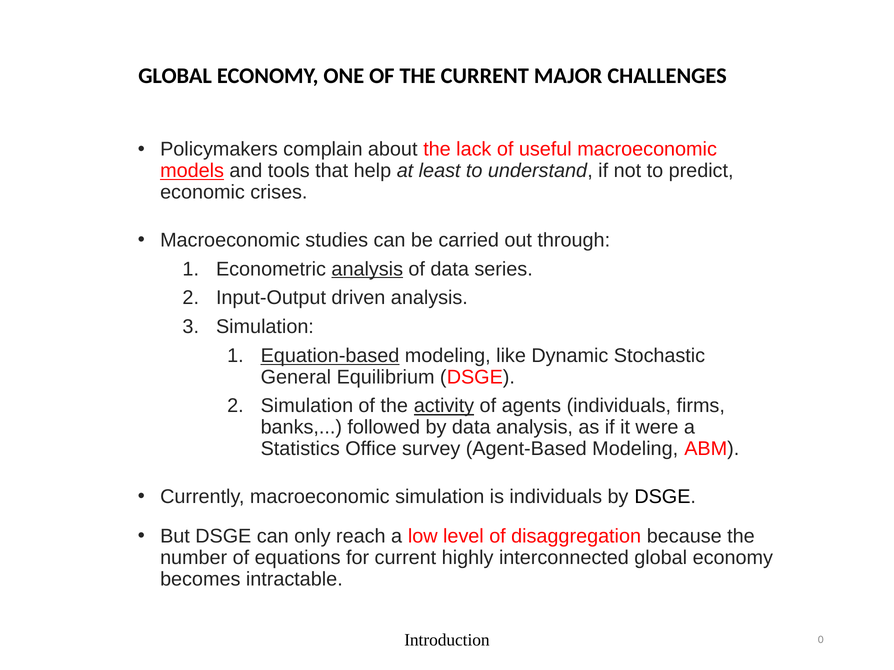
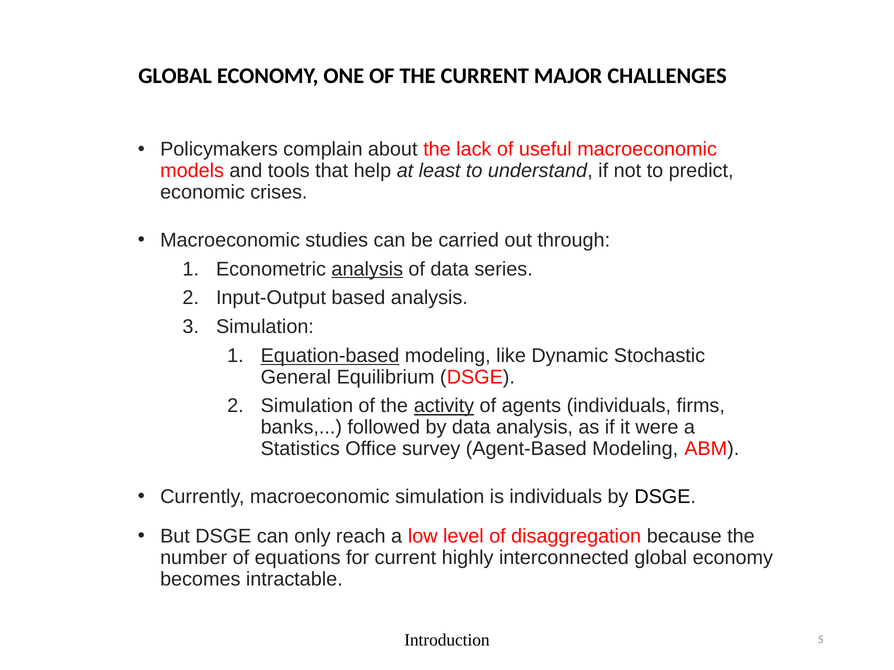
models underline: present -> none (192, 171)
driven: driven -> based (358, 298)
0: 0 -> 5 (821, 640)
